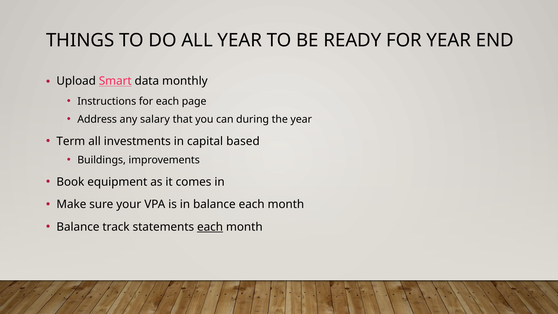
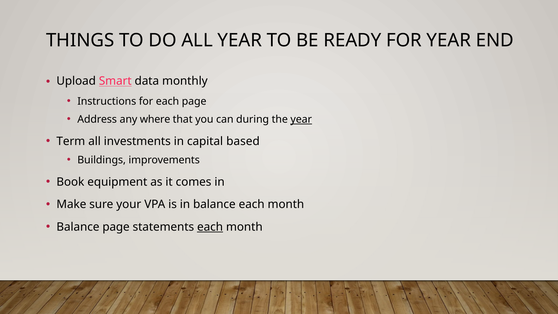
salary: salary -> where (155, 119)
year underline: none -> present (301, 119)
Balance track: track -> page (116, 227)
